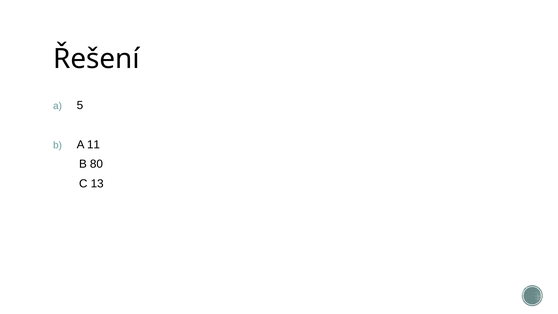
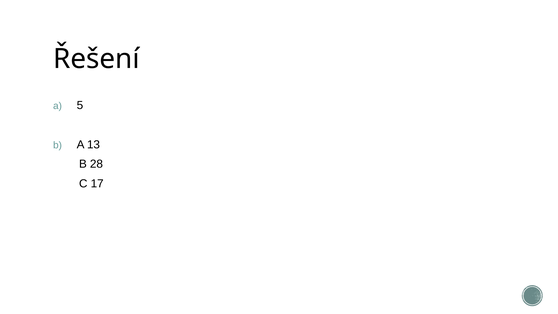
11: 11 -> 13 (93, 144)
80: 80 -> 28 (96, 164)
13: 13 -> 17 (97, 183)
